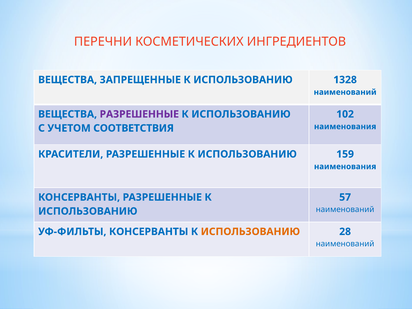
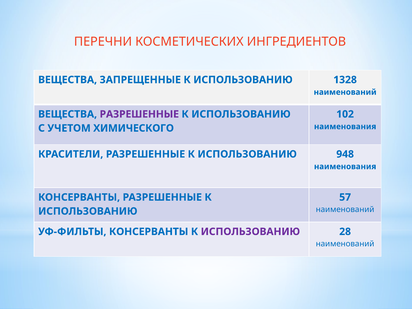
СООТВЕТСТВИЯ: СООТВЕТСТВИЯ -> ХИМИЧЕСКОГО (134, 128)
159: 159 -> 948 (345, 154)
ИСПОЛЬЗОВАНИЮ colour: orange -> purple (250, 232)
